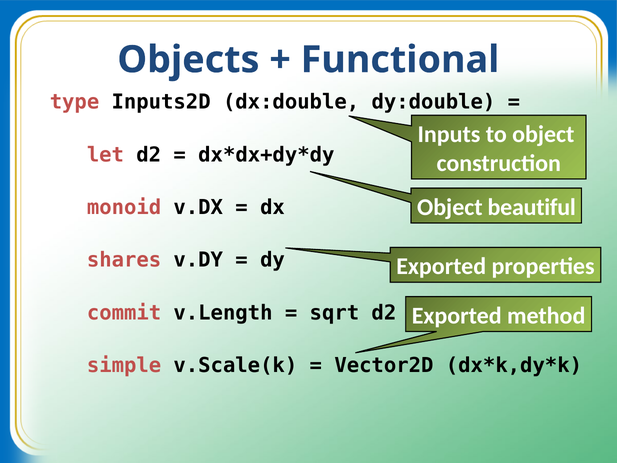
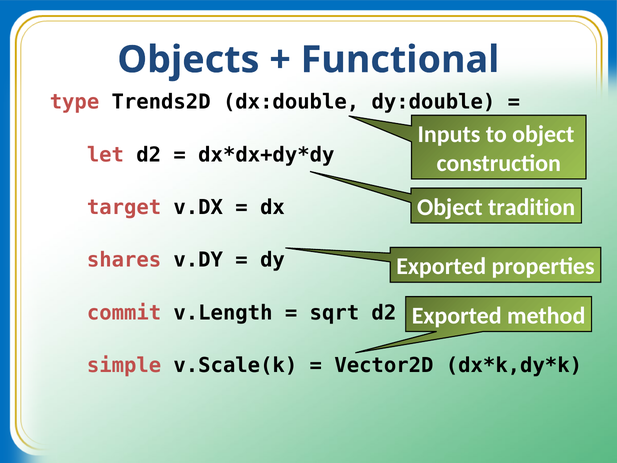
Inputs2D: Inputs2D -> Trends2D (161, 102)
beautiful: beautiful -> tradition (532, 207)
monoid: monoid -> target (124, 207)
